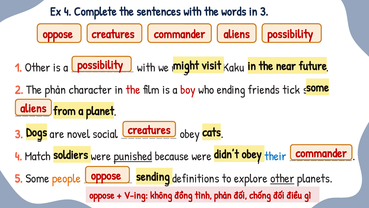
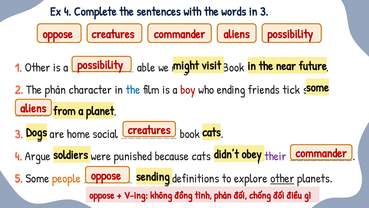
with: with -> able (146, 67)
Kaku: Kaku -> Book (233, 67)
the colour: red -> blue (133, 90)
novel: novel -> home (78, 134)
obey: obey -> book (190, 134)
Match: Match -> Argue (38, 156)
punished underline: present -> none (133, 156)
because were: were -> cats (201, 156)
their colour: blue -> purple (275, 156)
